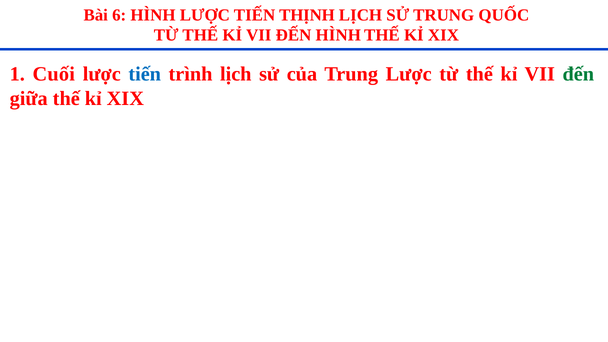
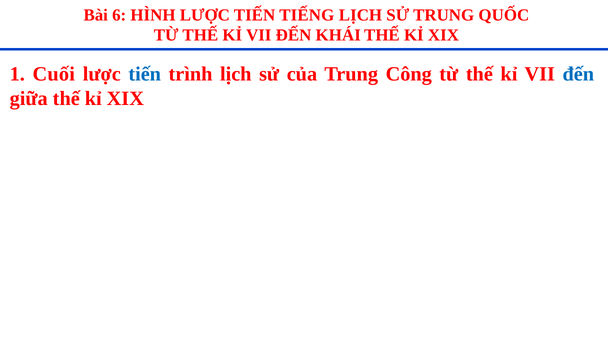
THỊNH: THỊNH -> TIẾNG (307, 15)
ĐẾN HÌNH: HÌNH -> KHÁI (338, 35)
Trung Lược: Lược -> Công (409, 74)
đến colour: green -> blue (578, 74)
